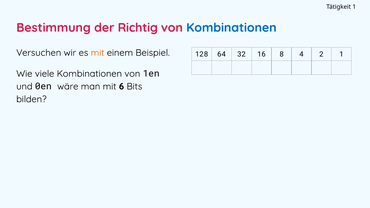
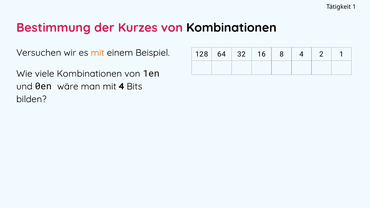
Richtig: Richtig -> Kurzes (138, 28)
Kombinationen colour: blue -> black (231, 28)
mit 6: 6 -> 4 (122, 86)
